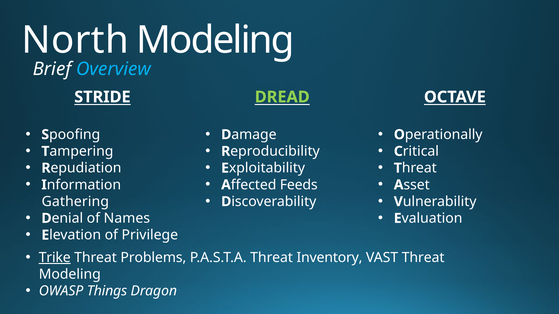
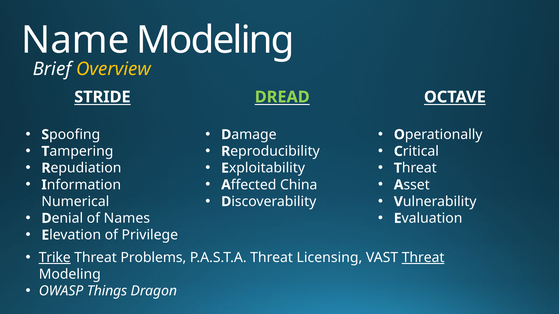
North: North -> Name (75, 40)
Overview colour: light blue -> yellow (114, 69)
Feeds: Feeds -> China (299, 185)
Gathering: Gathering -> Numerical (75, 202)
Inventory: Inventory -> Licensing (329, 258)
Threat underline: none -> present (423, 258)
